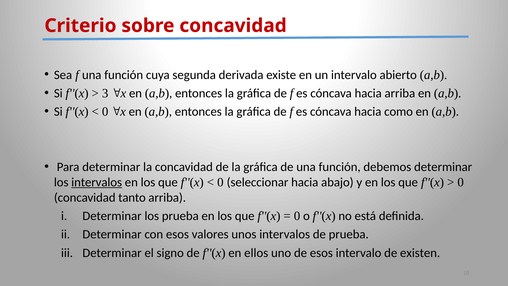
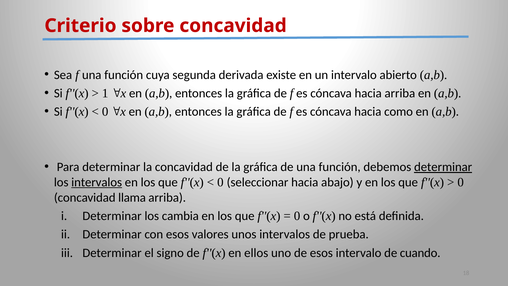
3: 3 -> 1 (105, 93)
determinar underline: none -> present (443, 167)
tanto: tanto -> llama (132, 197)
los prueba: prueba -> cambia (180, 216)
existen: existen -> cuando (420, 253)
